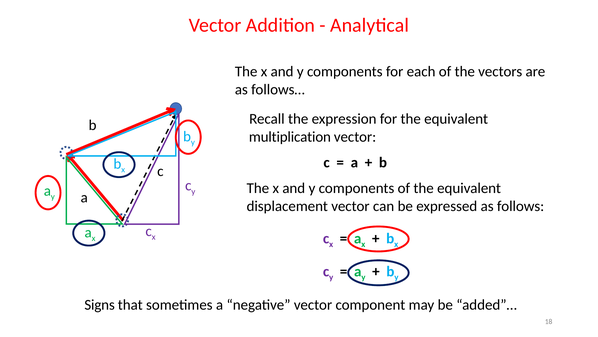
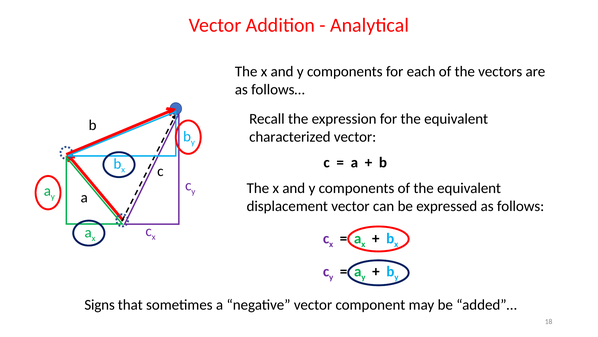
multiplication: multiplication -> characterized (290, 137)
